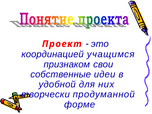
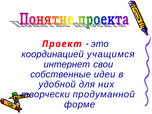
признаком: признаком -> интернет (67, 64)
